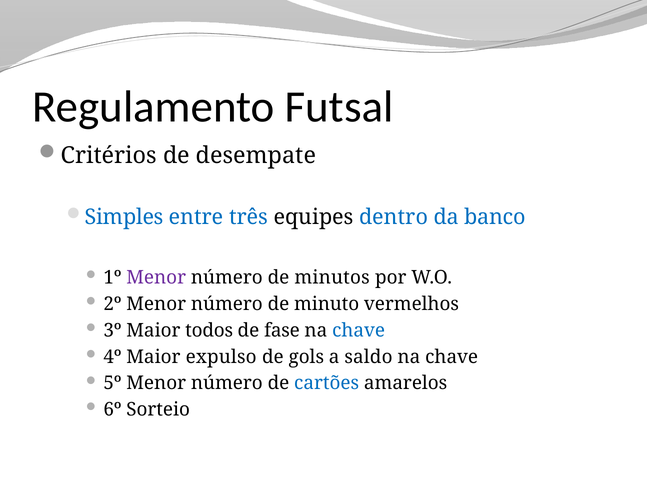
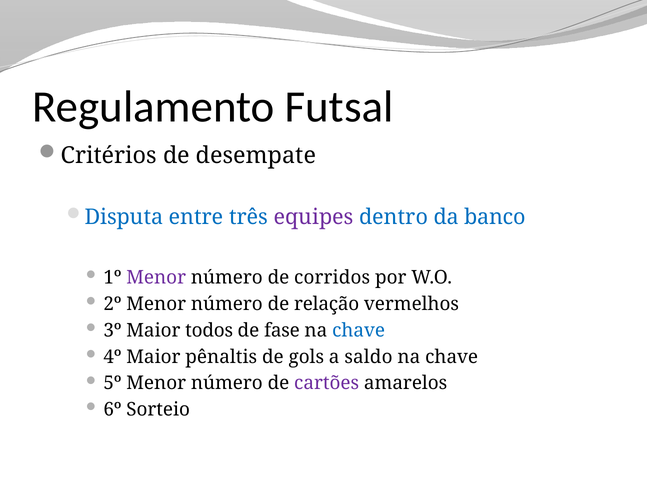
Simples: Simples -> Disputa (124, 217)
equipes colour: black -> purple (314, 217)
minutos: minutos -> corridos (332, 278)
minuto: minuto -> relação (327, 304)
expulso: expulso -> pênaltis (221, 357)
cartões colour: blue -> purple (327, 383)
